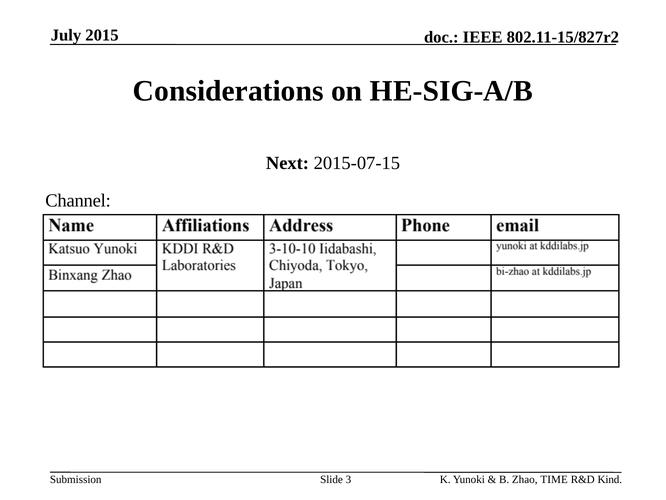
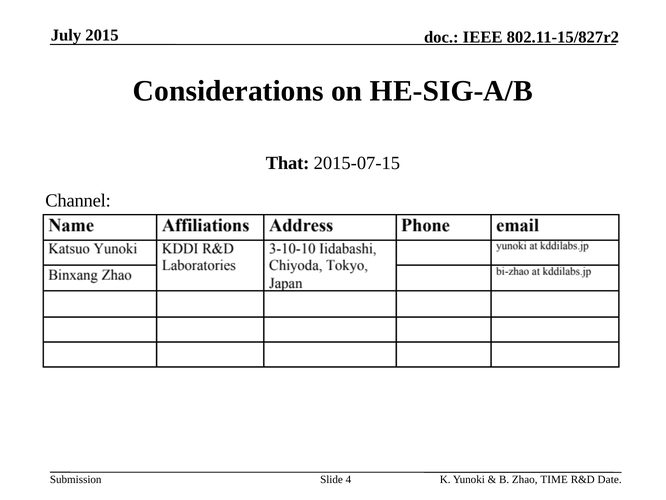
Next: Next -> That (288, 163)
3: 3 -> 4 (348, 479)
Kind: Kind -> Date (610, 479)
